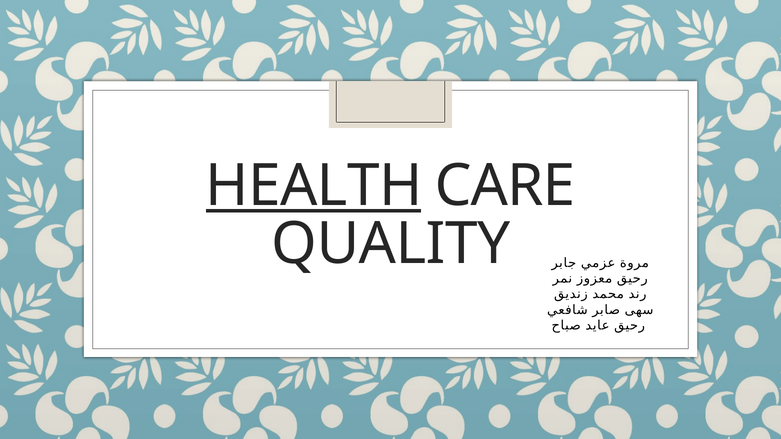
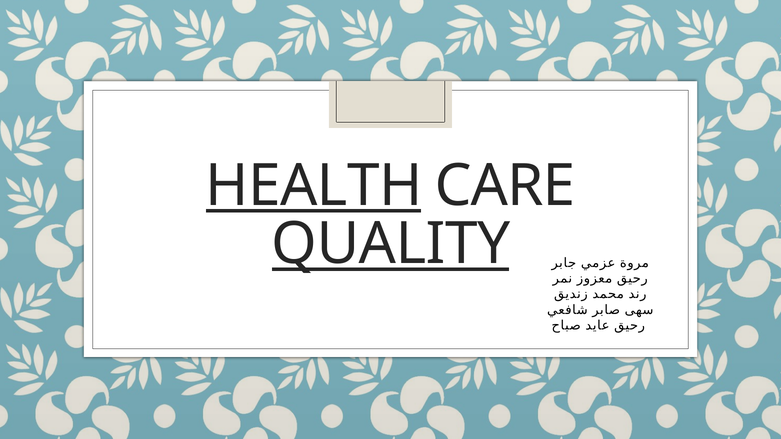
QUALITY underline: none -> present (391, 244)
